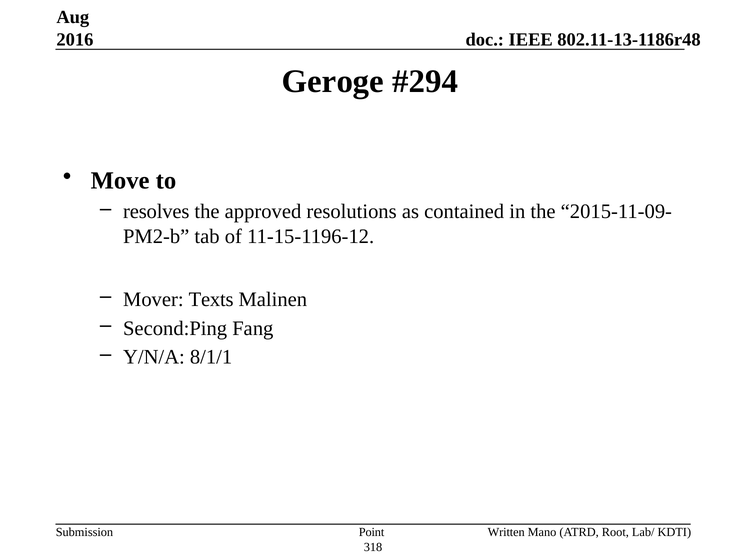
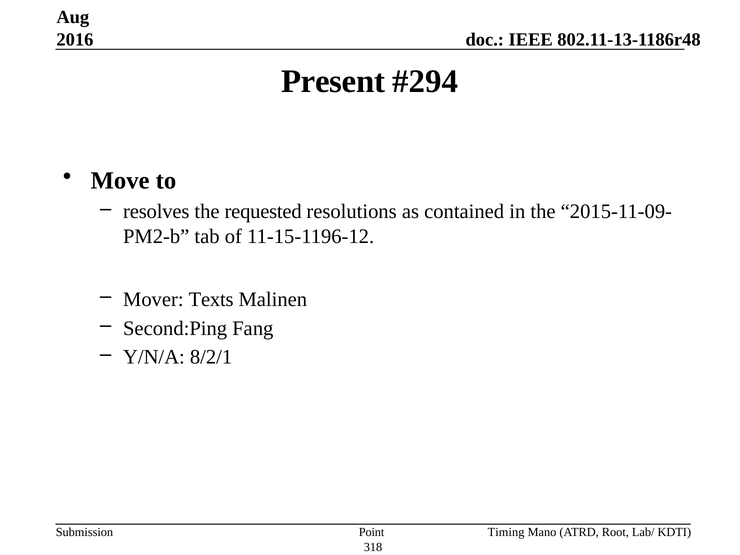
Geroge: Geroge -> Present (333, 81)
approved: approved -> requested (263, 212)
8/1/1: 8/1/1 -> 8/2/1 (211, 357)
Written: Written -> Timing (506, 532)
